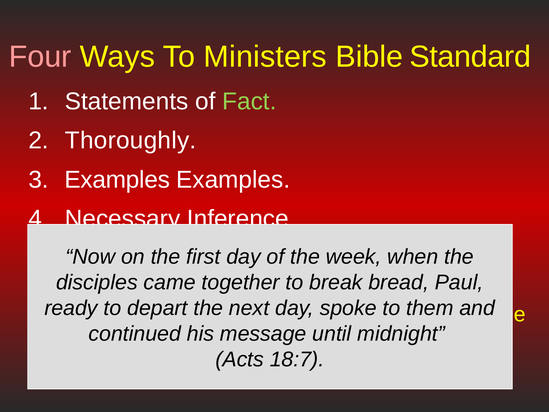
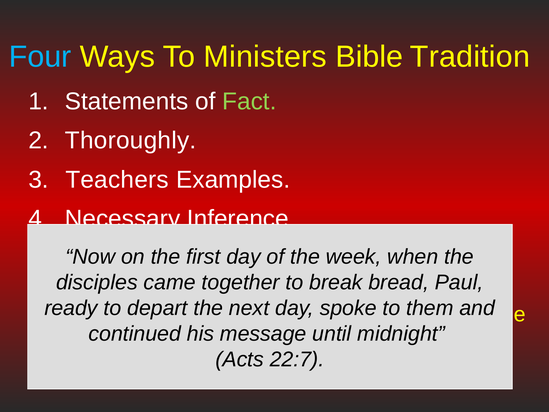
Four colour: pink -> light blue (40, 57)
Standard: Standard -> Tradition (470, 57)
Examples: Examples -> Teachers (117, 180)
18:7: 18:7 -> 22:7 (297, 359)
